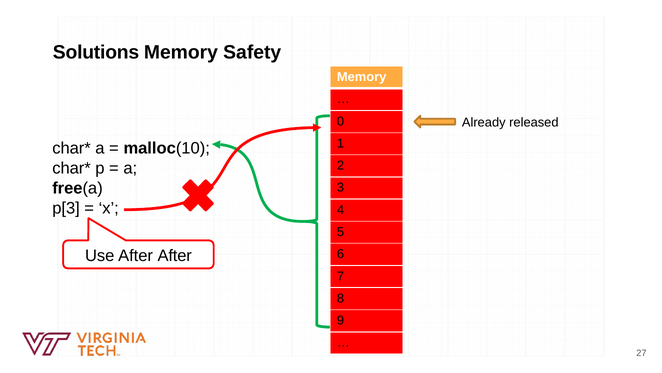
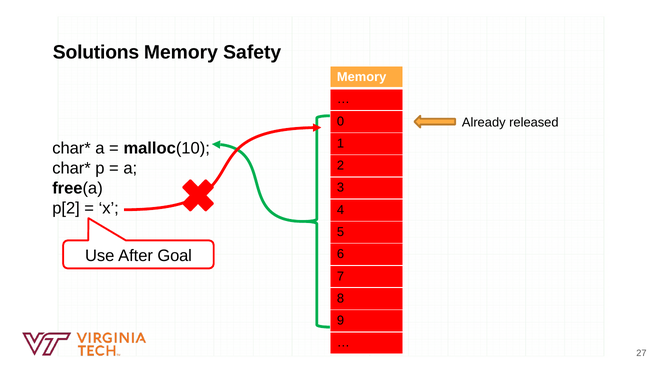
p[3: p[3 -> p[2 (66, 208)
After After: After -> Goal (175, 255)
